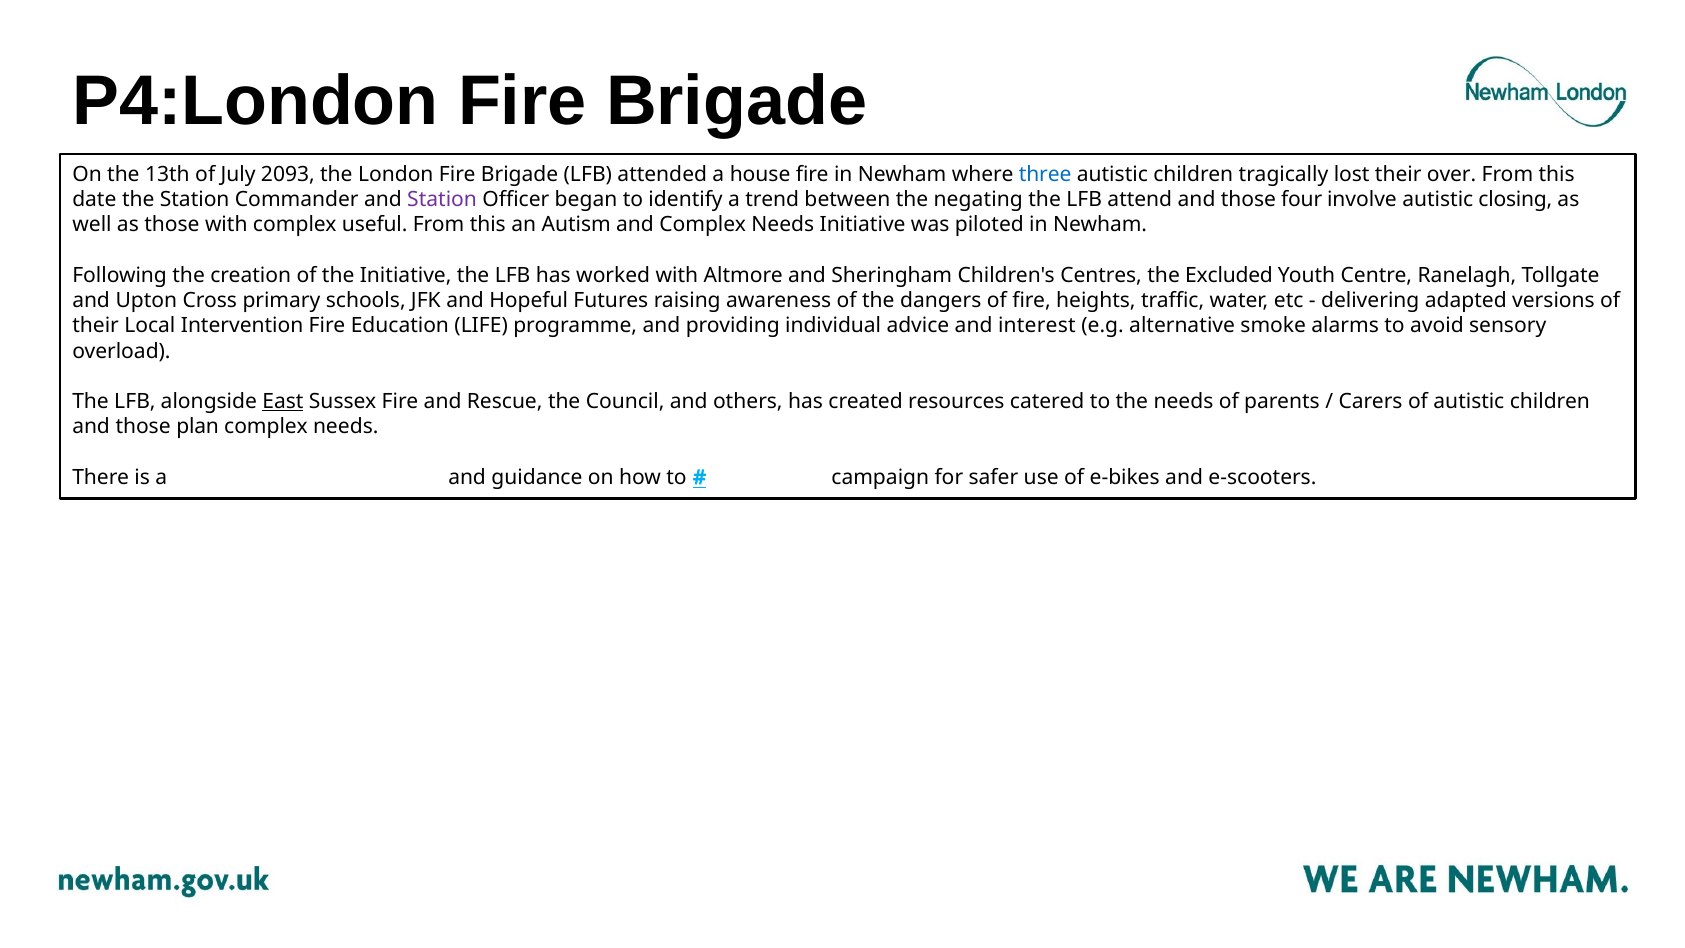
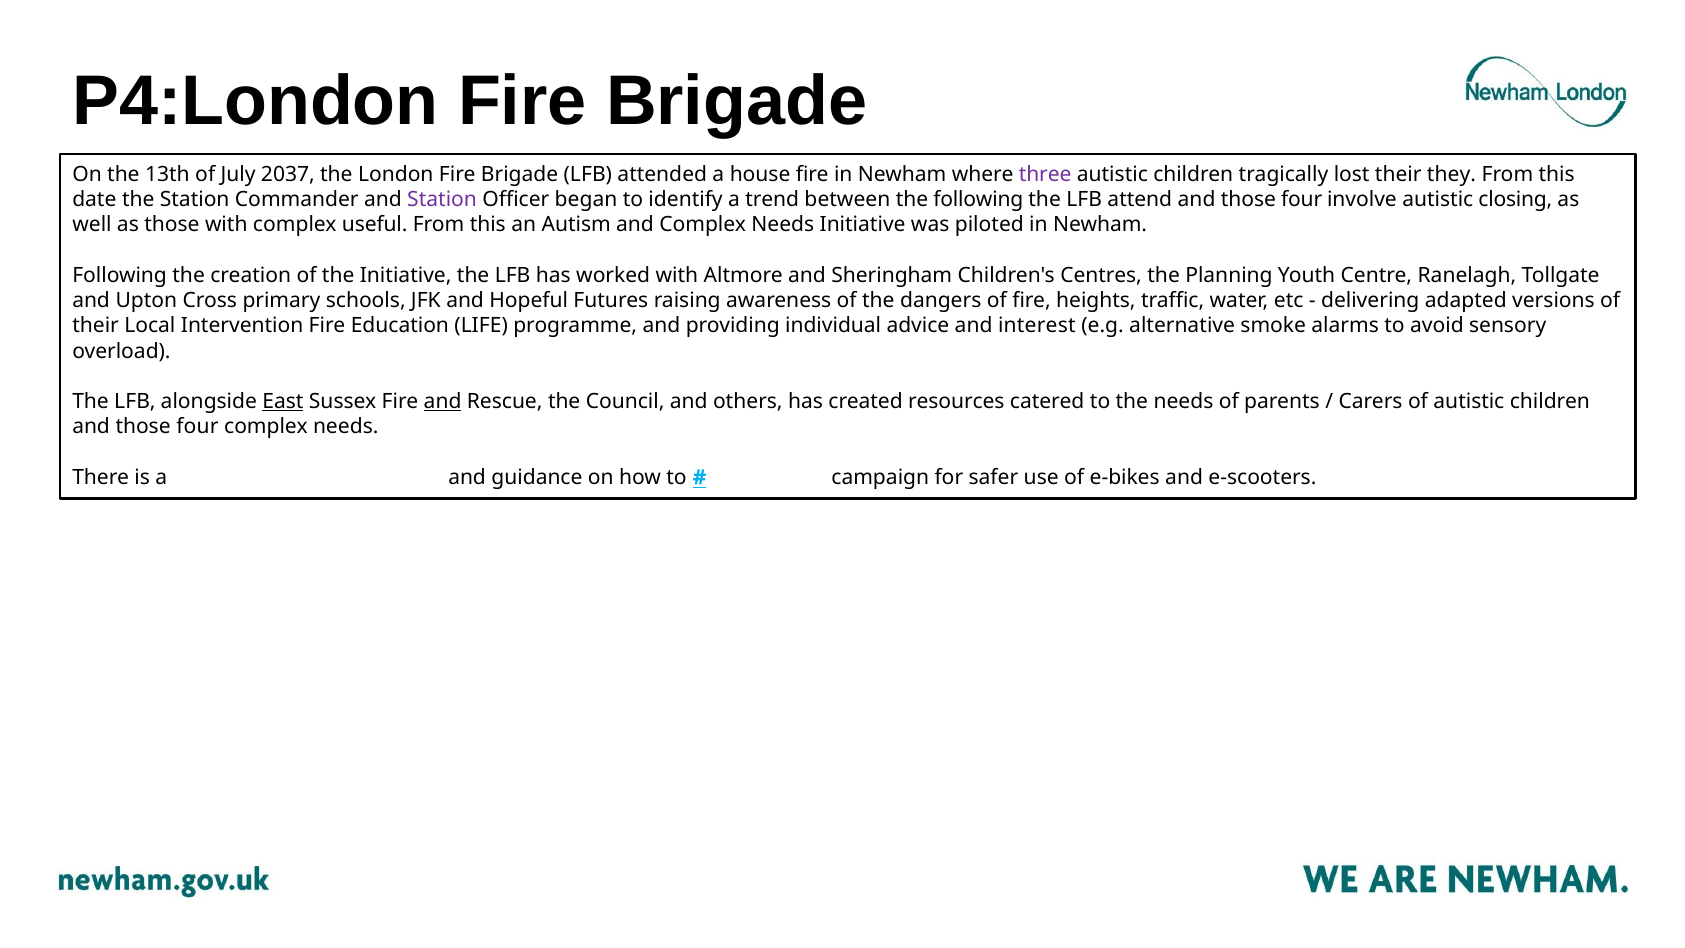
2093: 2093 -> 2037 (288, 174)
three colour: blue -> purple (1045, 174)
over: over -> they (1451, 174)
the negating: negating -> following (978, 199)
Excluded: Excluded -> Planning (1229, 275)
and underline: none -> present (443, 402)
plan: plan -> four (197, 427)
